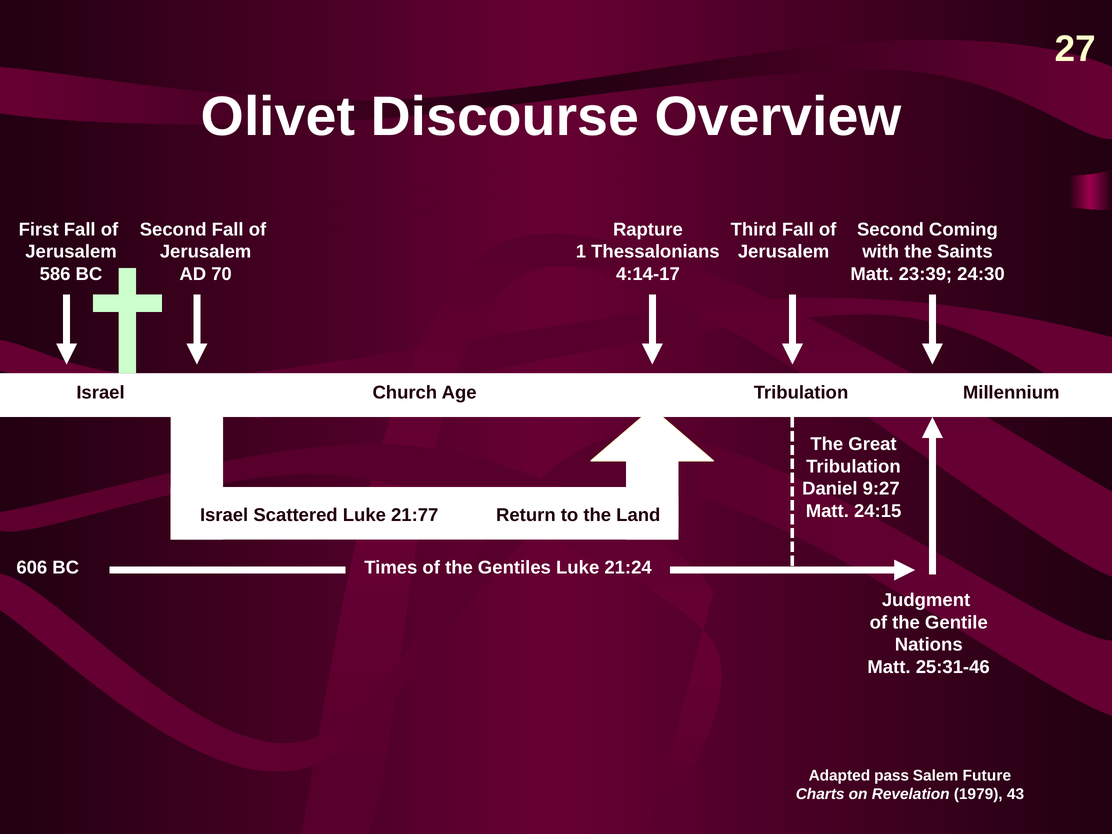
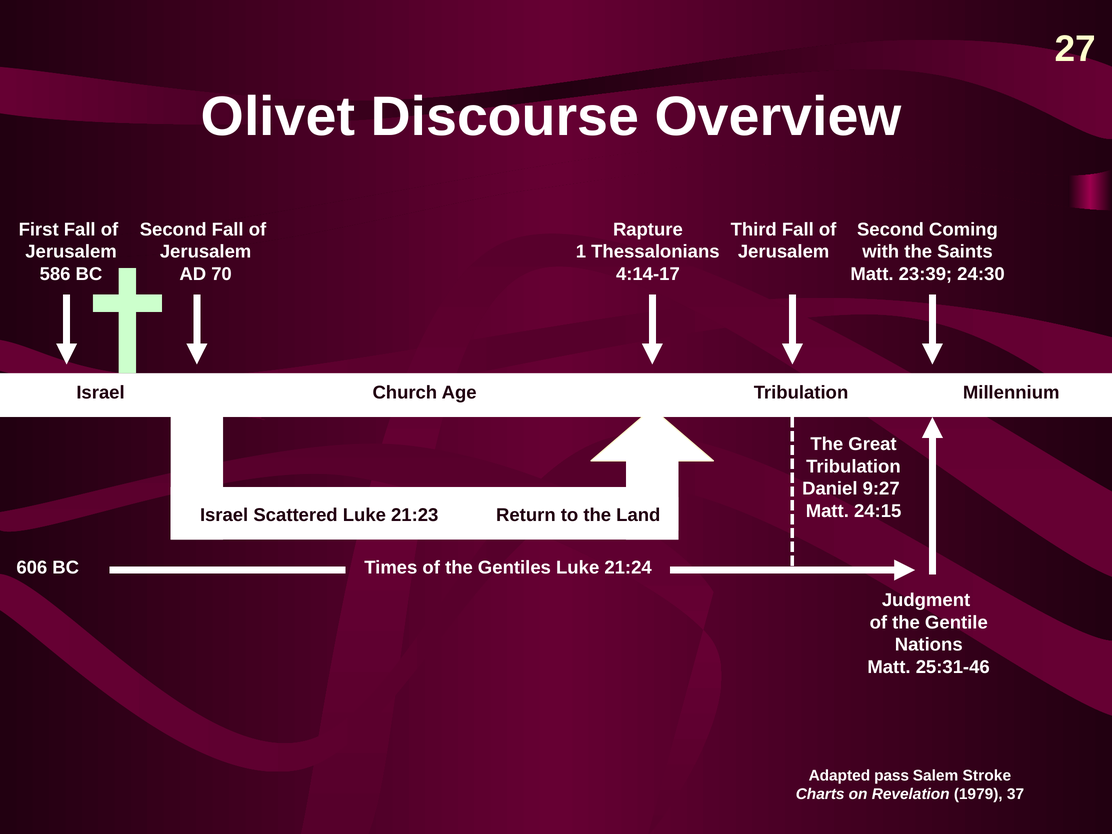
21:77: 21:77 -> 21:23 (415, 515)
Future: Future -> Stroke (987, 776)
43: 43 -> 37 (1016, 794)
